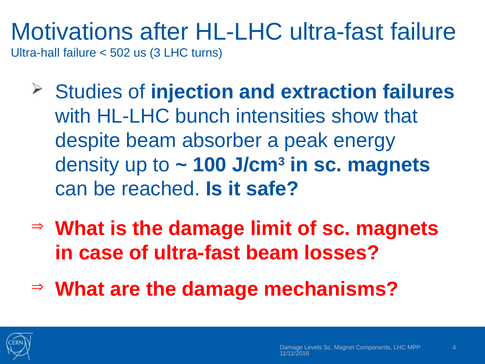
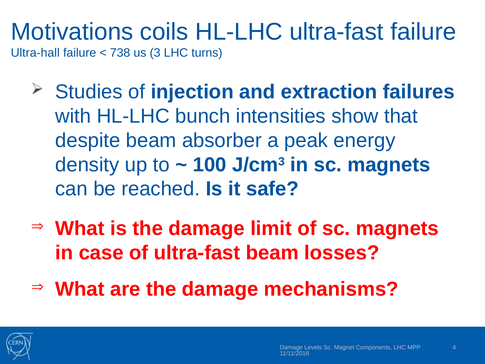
after: after -> coils (164, 32)
502: 502 -> 738 (120, 53)
